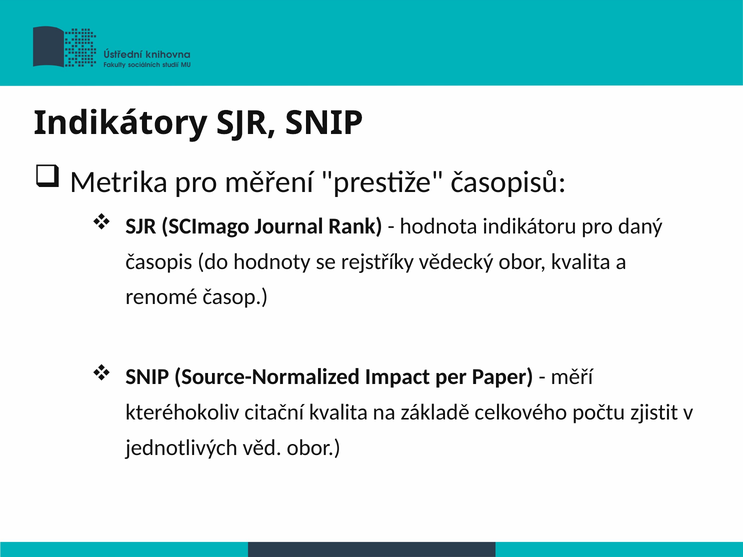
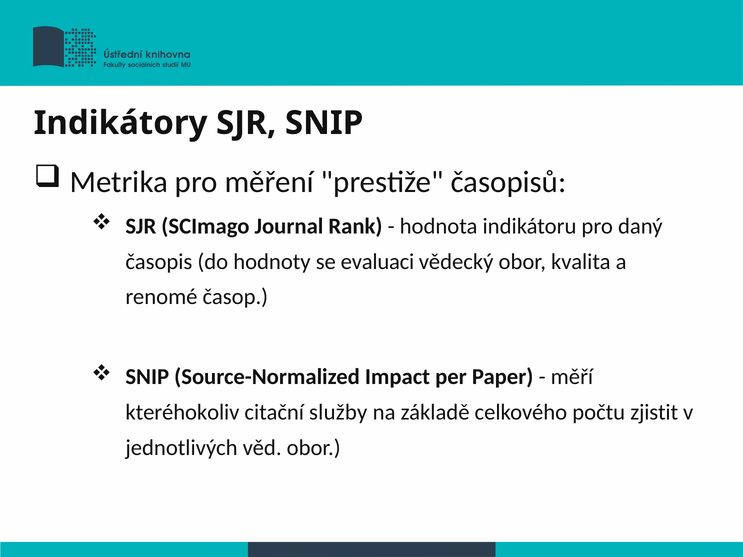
rejstříky: rejstříky -> evaluaci (377, 262)
citační kvalita: kvalita -> služby (338, 412)
